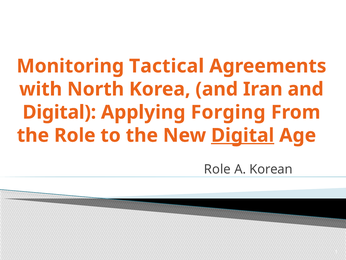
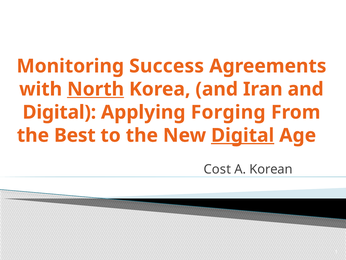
Tactical: Tactical -> Success (167, 66)
North underline: none -> present (96, 89)
the Role: Role -> Best (75, 135)
Role: Role -> Cost (217, 169)
